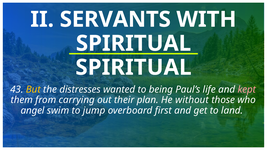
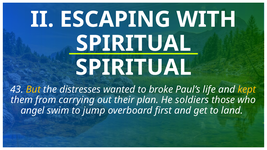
SERVANTS: SERVANTS -> ESCAPING (115, 19)
being: being -> broke (161, 90)
kept colour: pink -> yellow (247, 90)
without: without -> soldiers (192, 100)
